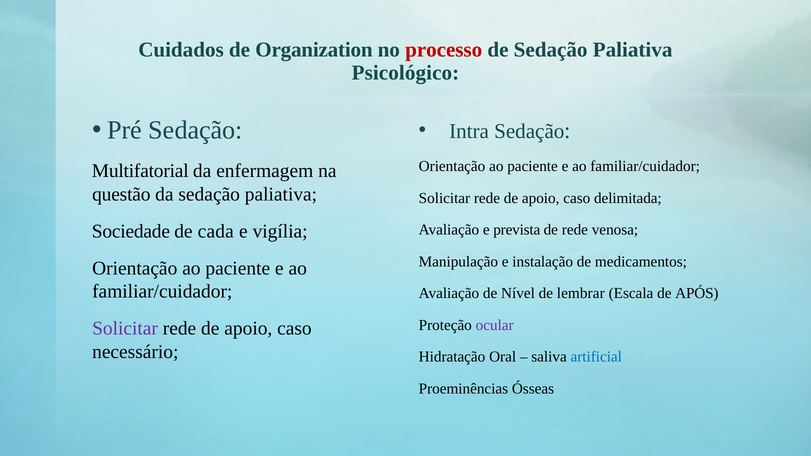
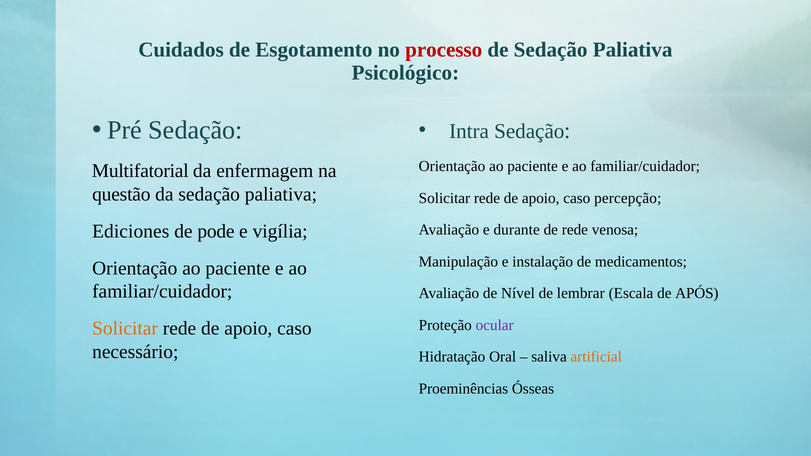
Organization: Organization -> Esgotamento (314, 50)
delimitada: delimitada -> percepção (628, 198)
Sociedade: Sociedade -> Ediciones (131, 231)
cada: cada -> pode (216, 231)
prevista: prevista -> durante (517, 230)
Solicitar colour: purple -> orange (125, 329)
artificial colour: blue -> orange (596, 357)
